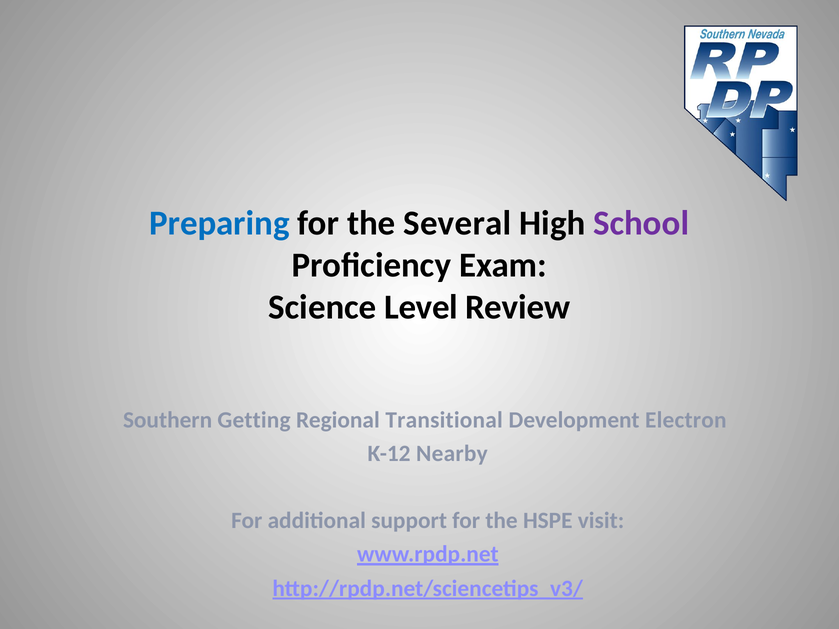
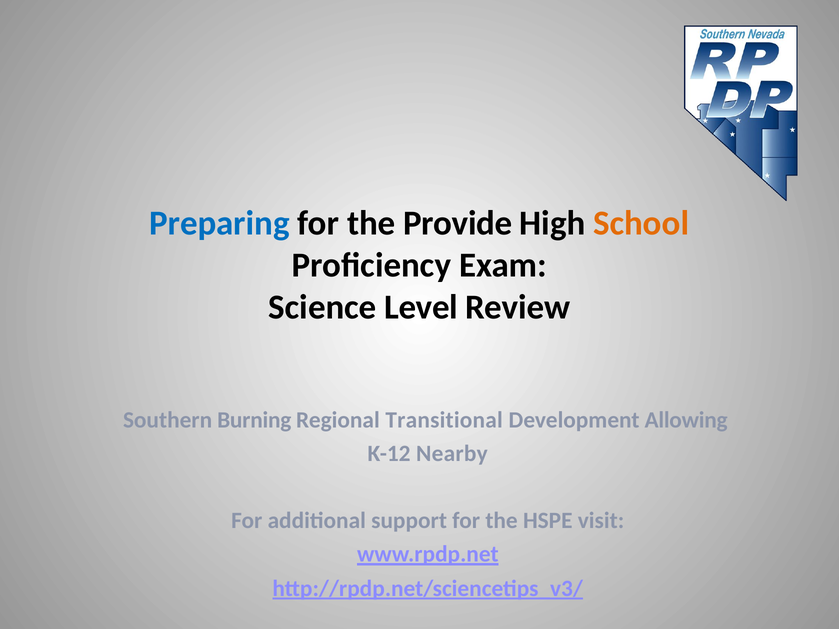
Several: Several -> Provide (458, 223)
School colour: purple -> orange (641, 223)
Getting: Getting -> Burning (254, 420)
Electron: Electron -> Allowing (686, 420)
